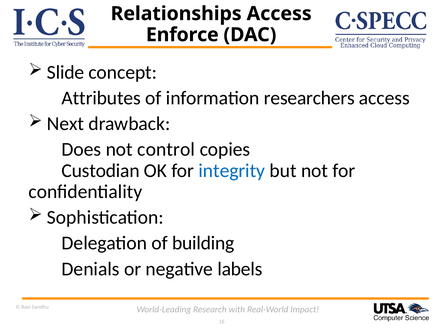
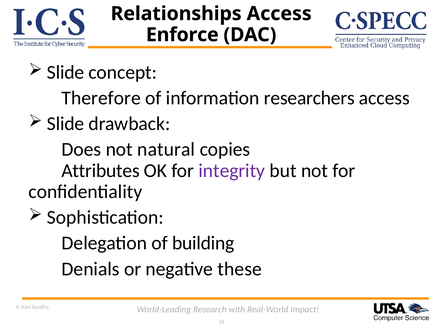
Attributes: Attributes -> Therefore (101, 98)
Next: Next -> Slide (66, 124)
control: control -> natural (166, 149)
Custodian: Custodian -> Attributes (101, 171)
integrity colour: blue -> purple (232, 171)
labels: labels -> these (240, 269)
